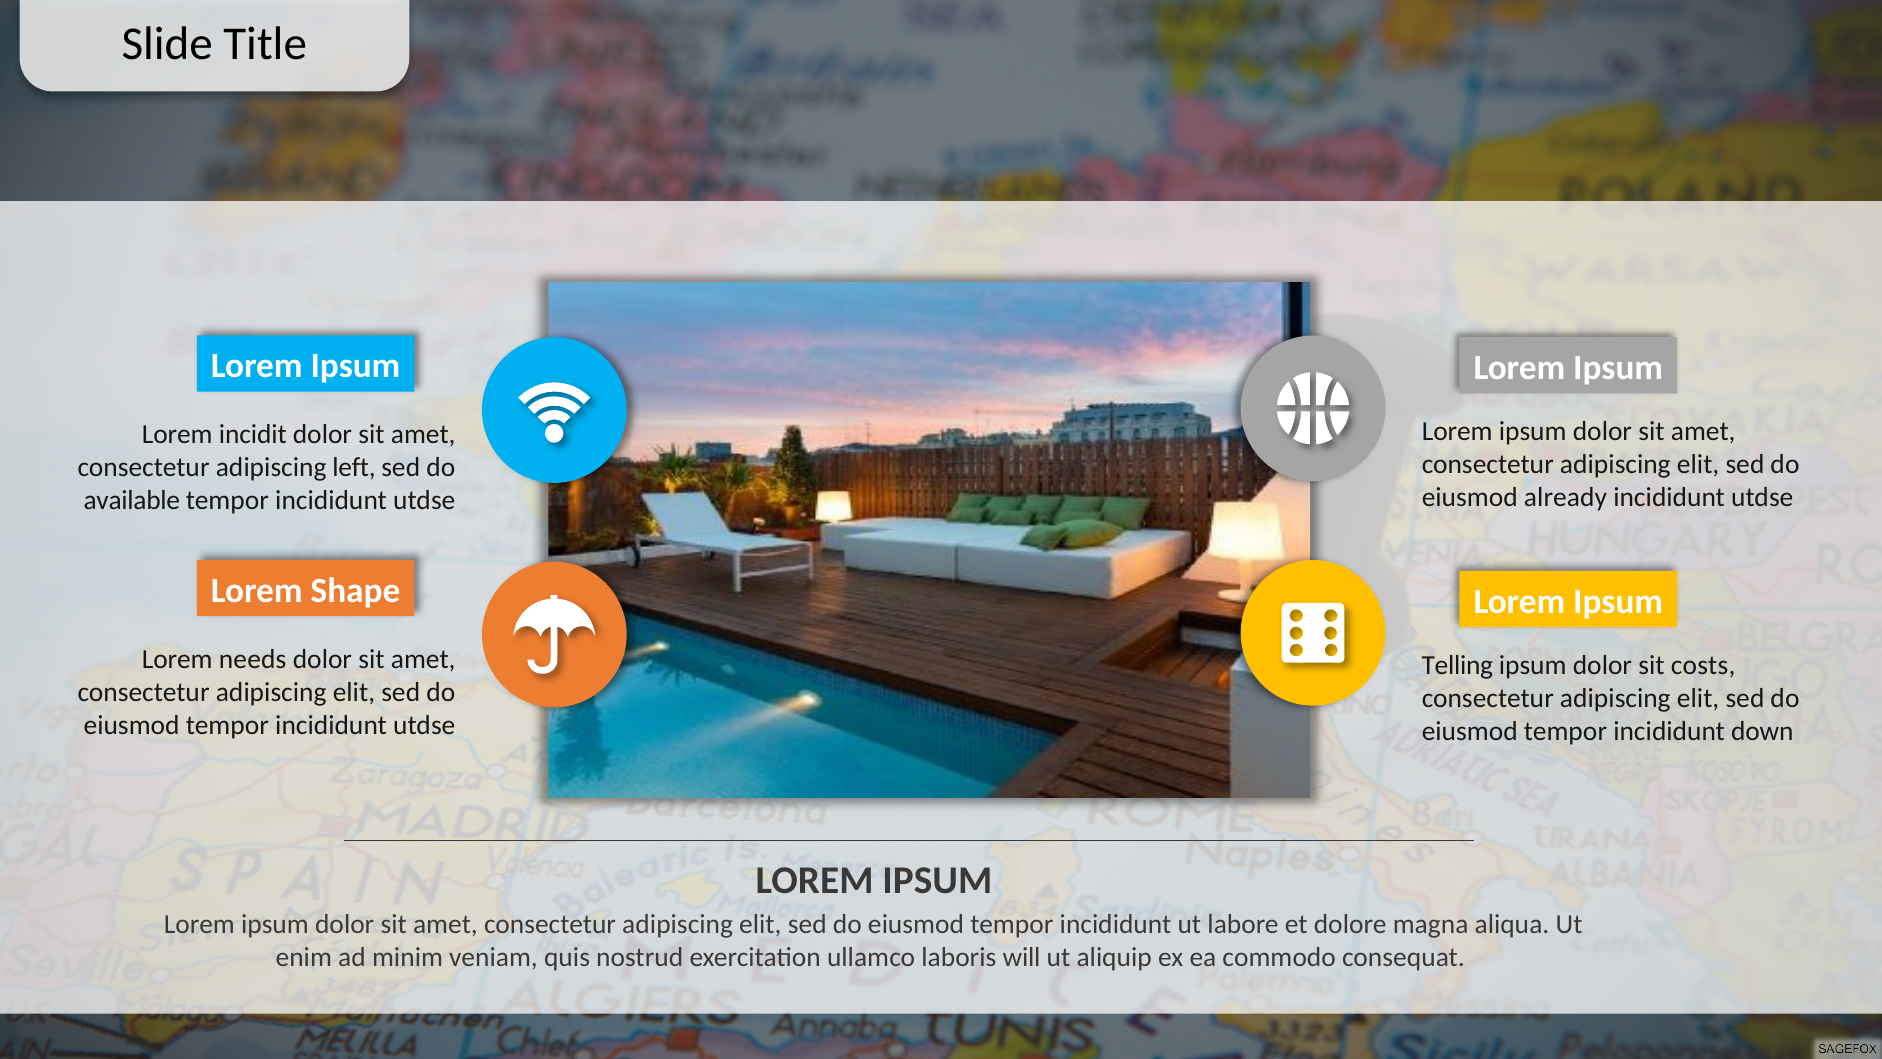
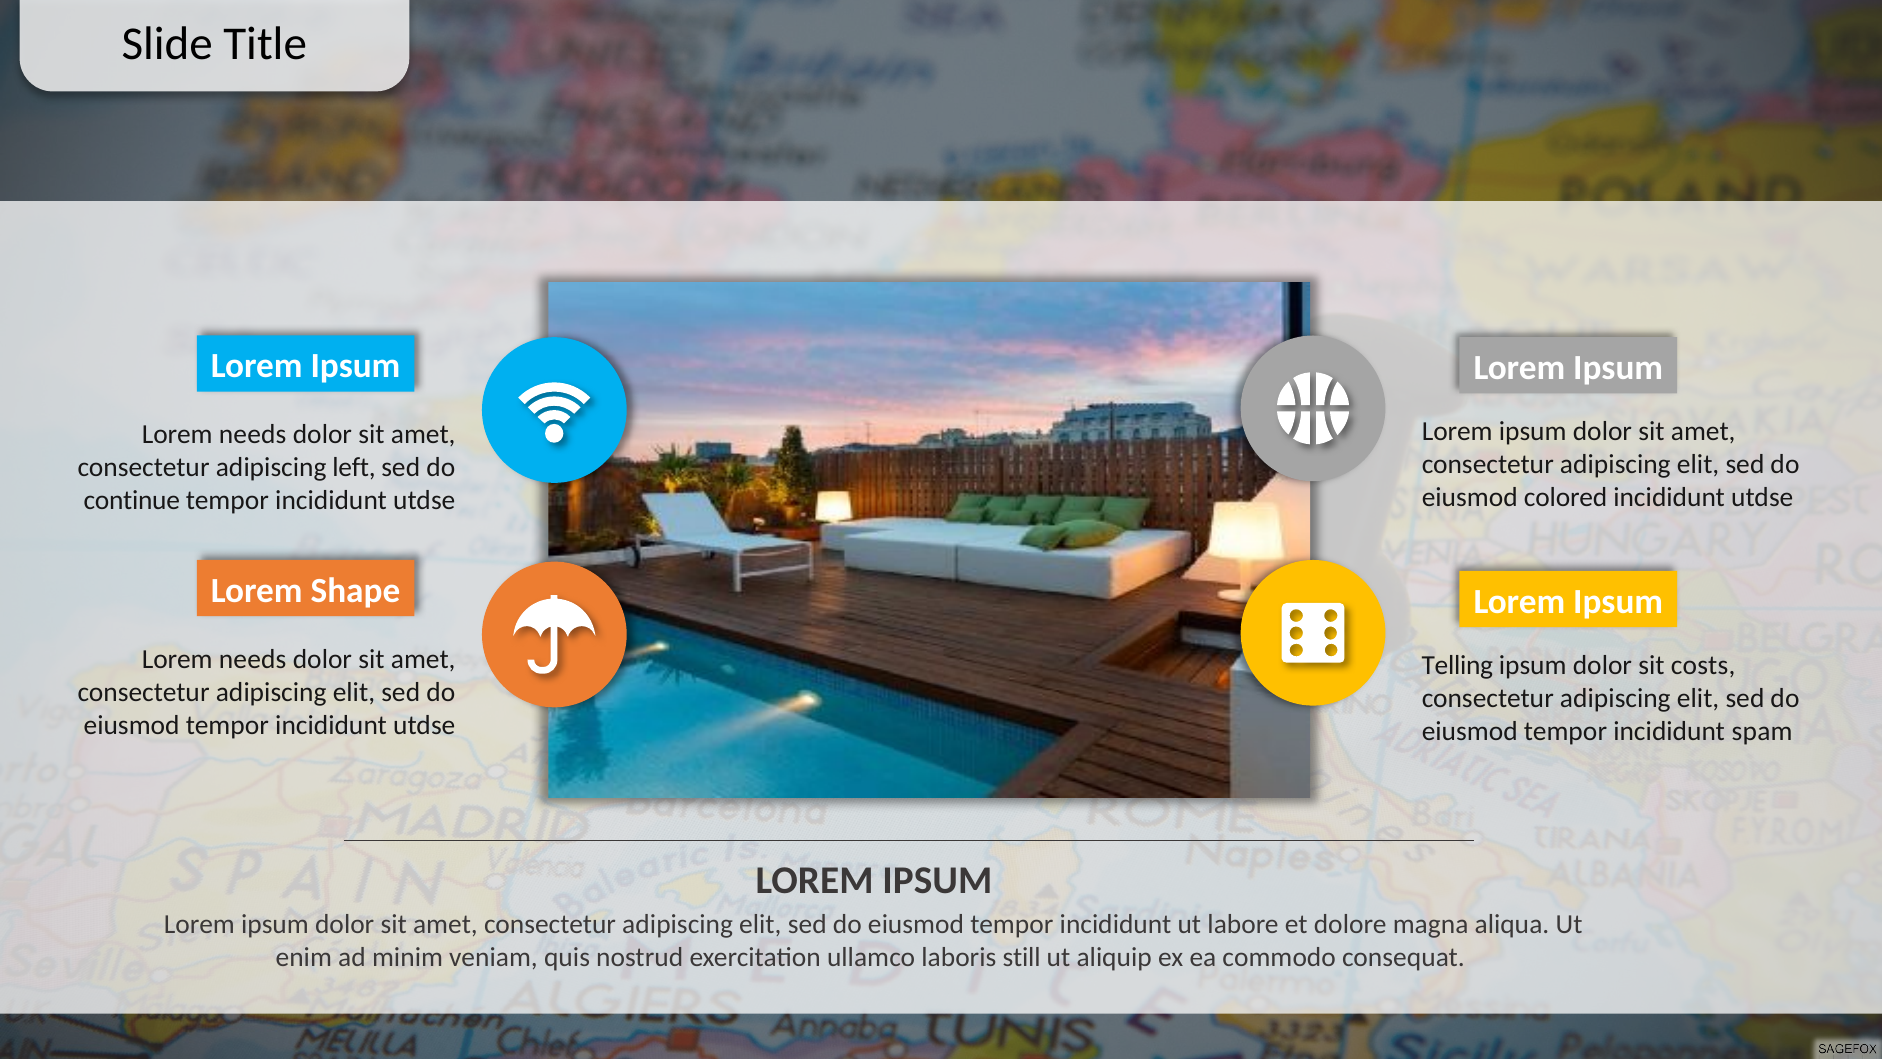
incidit: incidit -> needs (253, 435)
already: already -> colored (1566, 497)
available: available -> continue (132, 500)
down: down -> spam (1762, 731)
will: will -> still (1022, 957)
